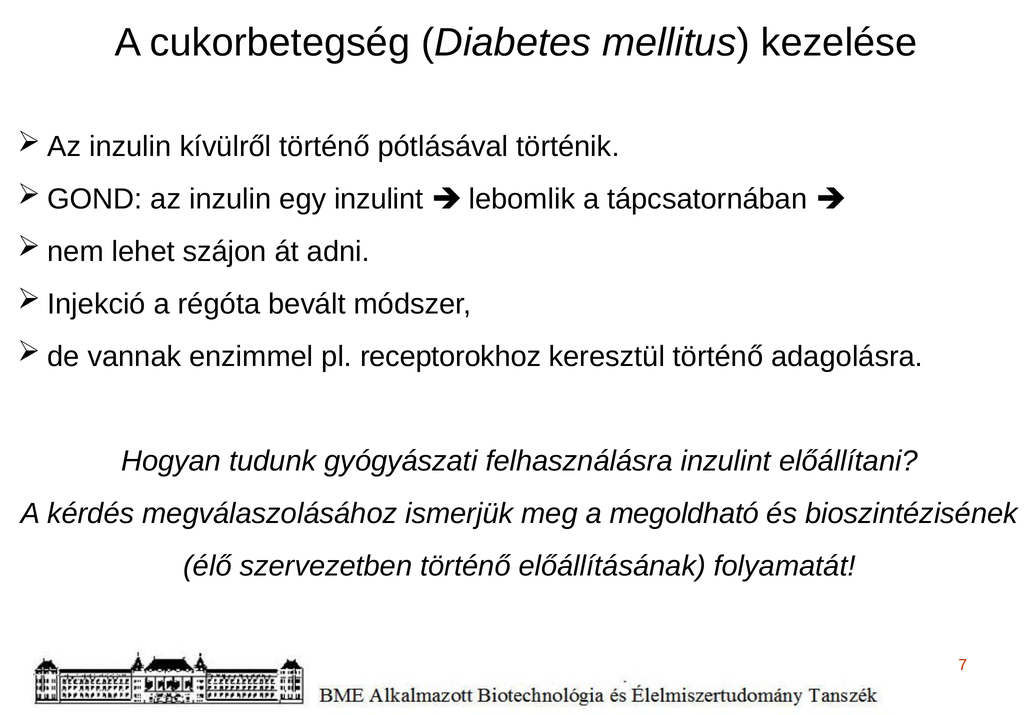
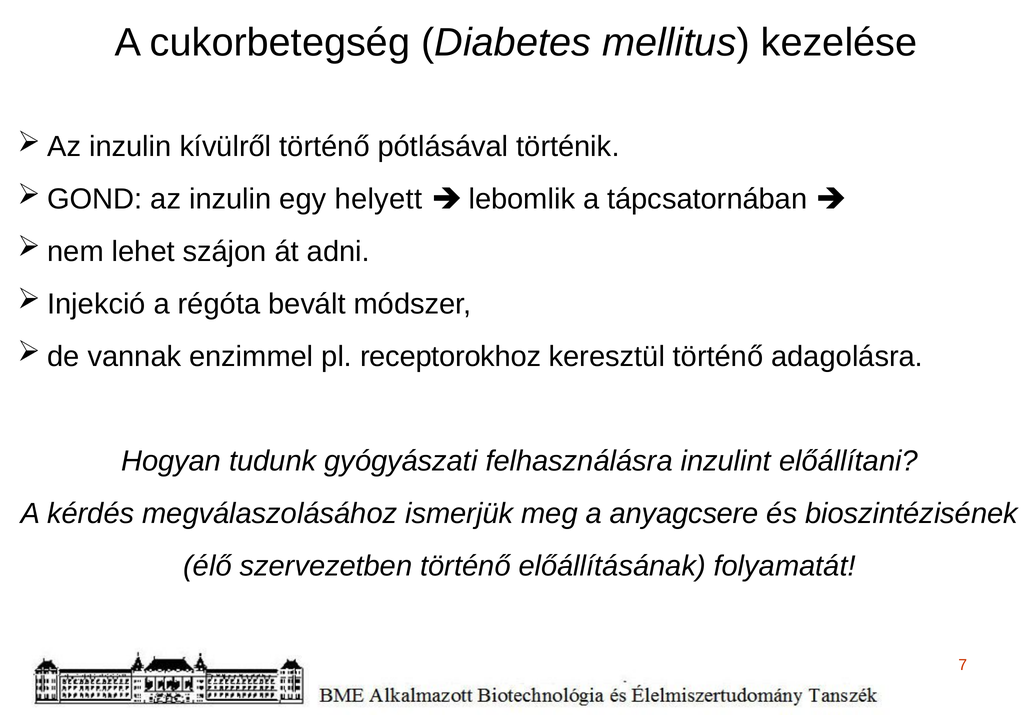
egy inzulint: inzulint -> helyett (378, 199)
megoldható: megoldható -> anyagcsere (684, 513)
